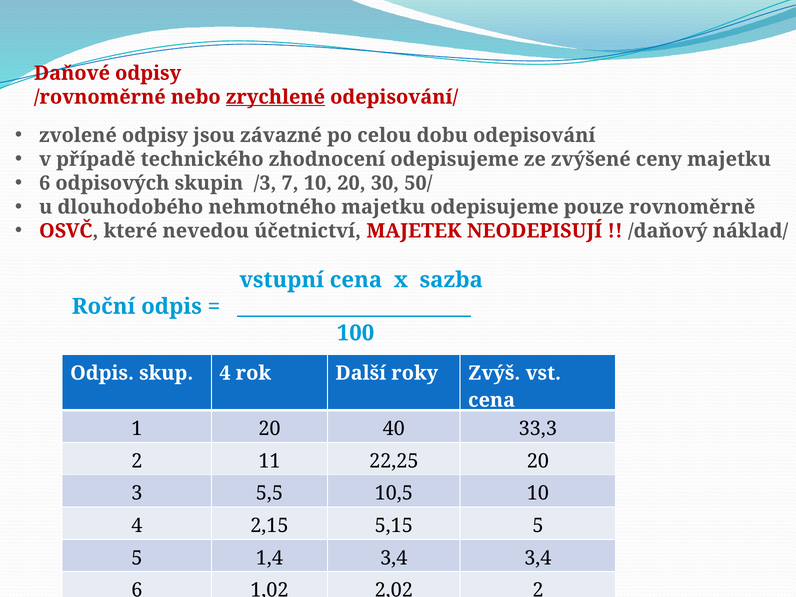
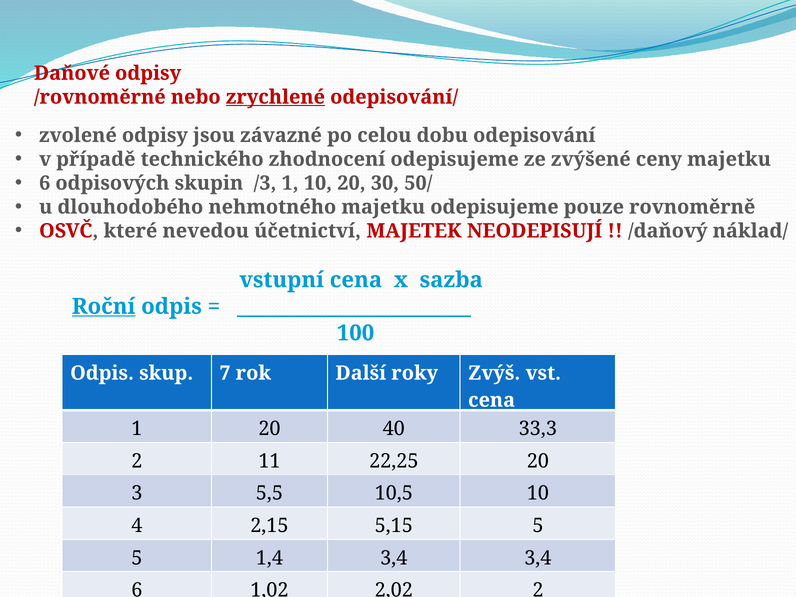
/3 7: 7 -> 1 (290, 183)
Roční underline: none -> present (104, 306)
skup 4: 4 -> 7 (225, 373)
